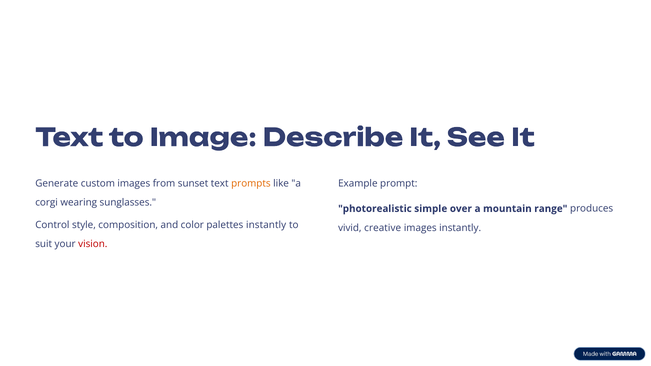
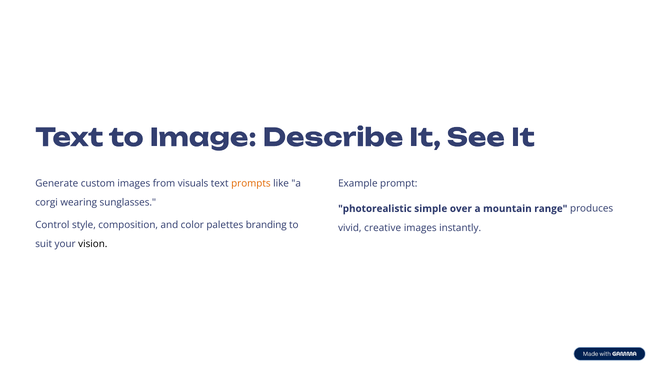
sunset: sunset -> visuals (193, 184)
palettes instantly: instantly -> branding (266, 225)
vision colour: red -> black (93, 244)
